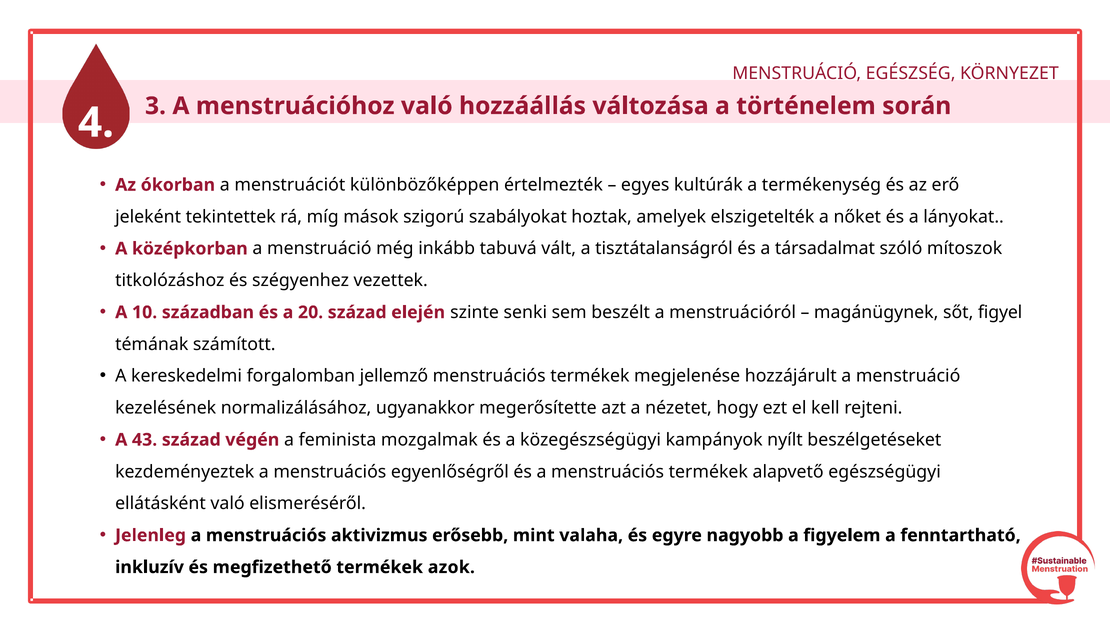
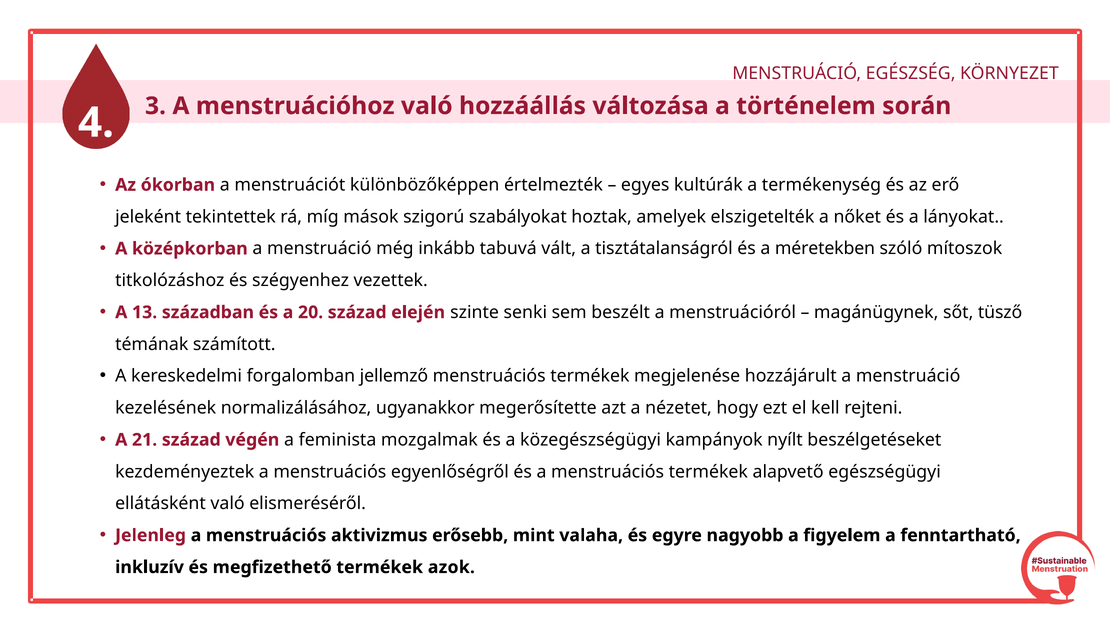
társadalmat: társadalmat -> méretekben (825, 249)
10: 10 -> 13 (145, 313)
figyel: figyel -> tüsző (1000, 313)
43: 43 -> 21 (145, 440)
